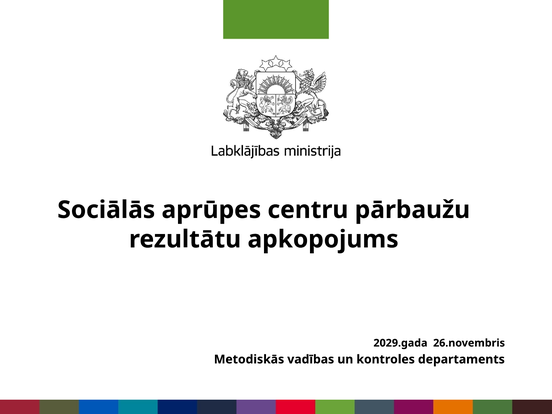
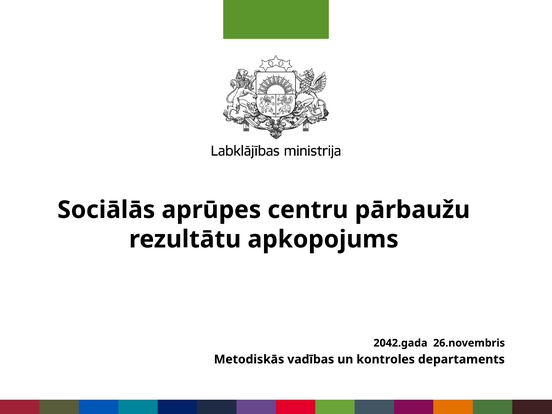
2029.gada: 2029.gada -> 2042.gada (400, 343)
